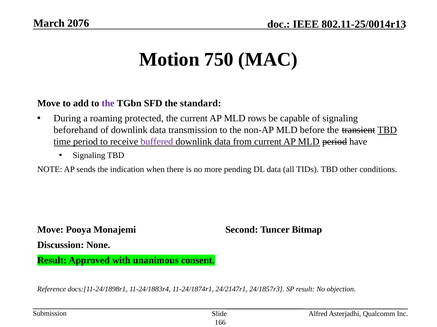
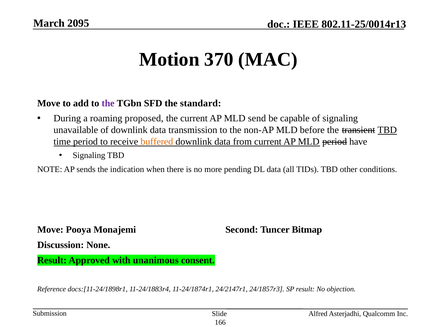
2076: 2076 -> 2095 (78, 23)
750: 750 -> 370 (219, 60)
protected: protected -> proposed (144, 119)
rows: rows -> send (257, 119)
beforehand: beforehand -> unavailable (76, 130)
buffered colour: purple -> orange (157, 142)
